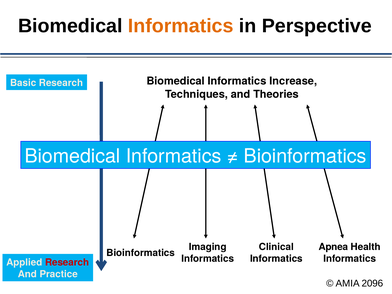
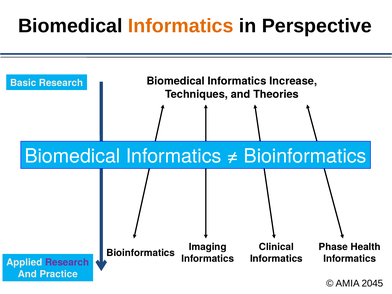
Apnea: Apnea -> Phase (333, 247)
Research colour: red -> purple (67, 262)
2096: 2096 -> 2045 (372, 283)
